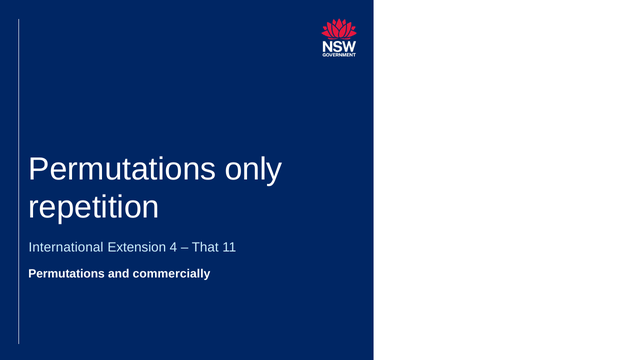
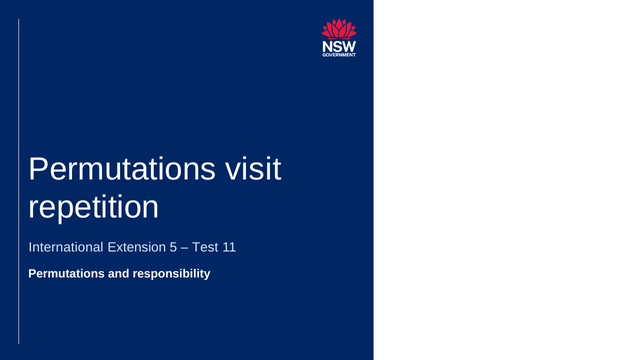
only: only -> visit (253, 169)
4: 4 -> 5 (173, 247)
That: That -> Test (205, 247)
commercially: commercially -> responsibility (172, 273)
